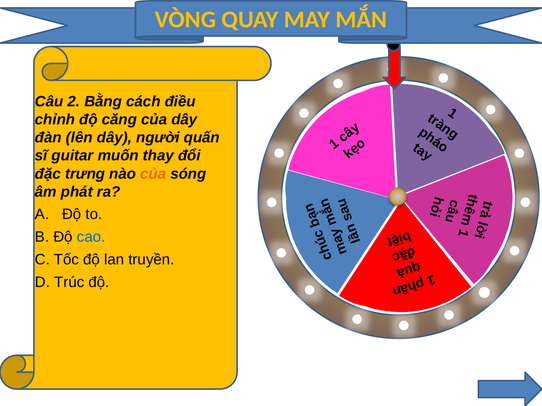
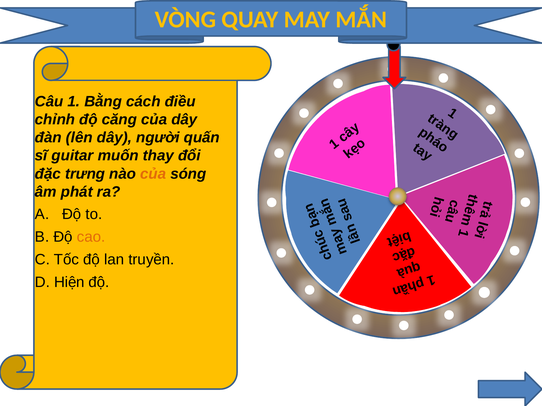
Câu 2: 2 -> 1 (74, 102)
cao colour: blue -> orange (91, 237)
Trúc: Trúc -> Hiện (69, 282)
